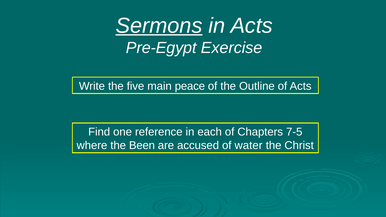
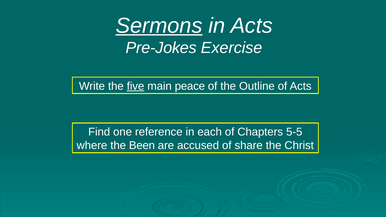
Pre-Egypt: Pre-Egypt -> Pre-Jokes (161, 48)
five underline: none -> present (136, 86)
7-5: 7-5 -> 5-5 (294, 132)
water: water -> share (249, 146)
